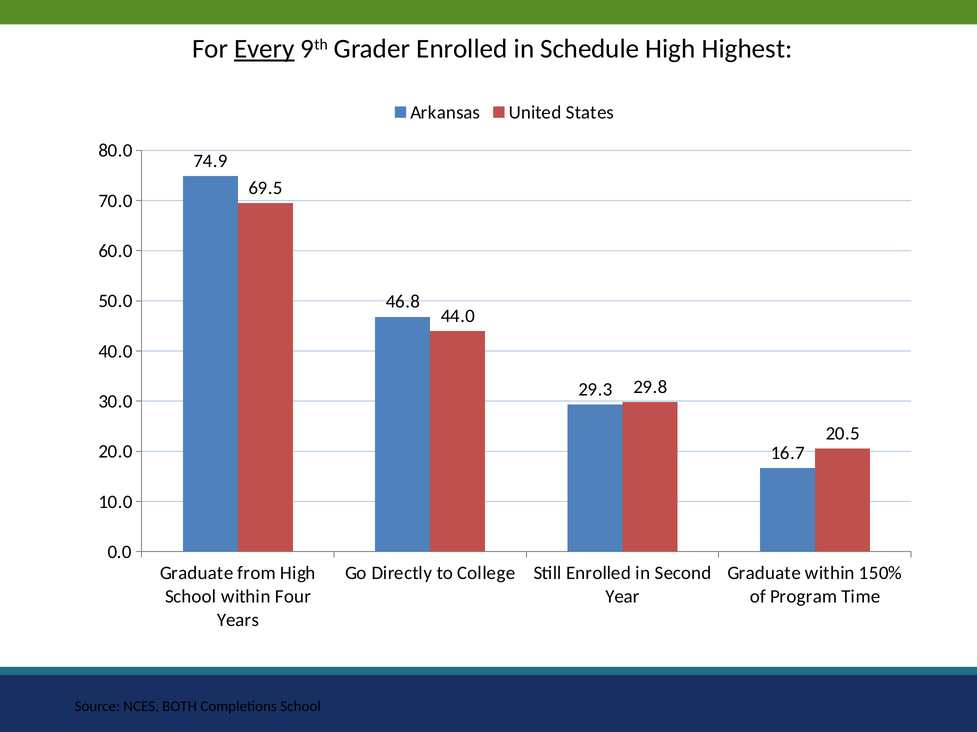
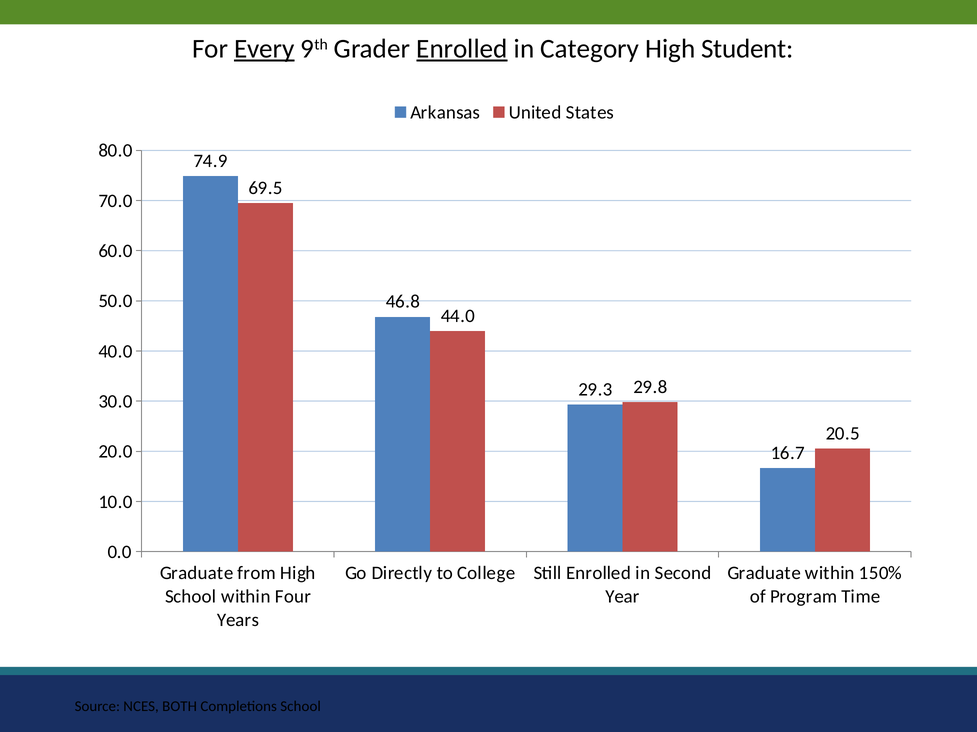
Enrolled underline: none -> present (462, 49)
Schedule: Schedule -> Category (590, 49)
Highest: Highest -> Student (747, 49)
